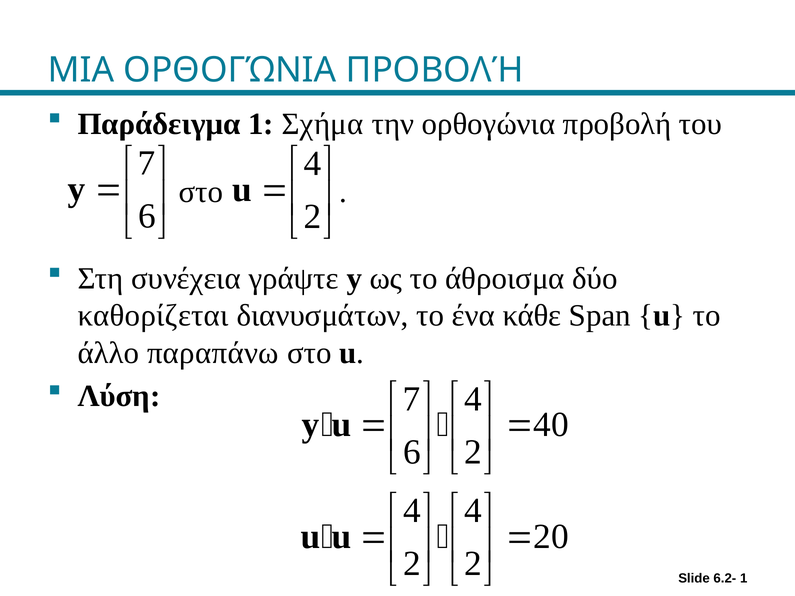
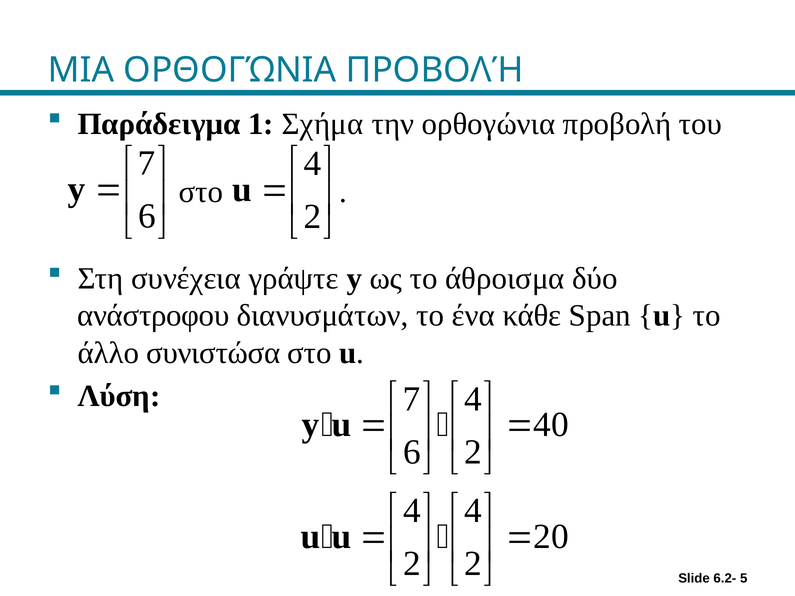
καθορίζεται: καθορίζεται -> ανάστροφου (153, 316)
παραπάνω: παραπάνω -> συνιστώσα (213, 353)
6.2- 1: 1 -> 5 (744, 579)
